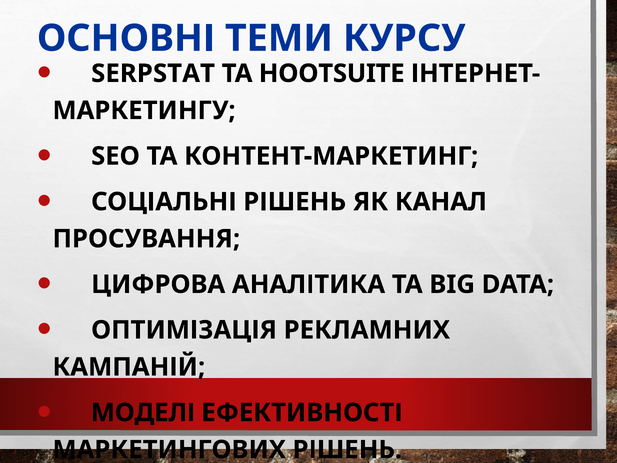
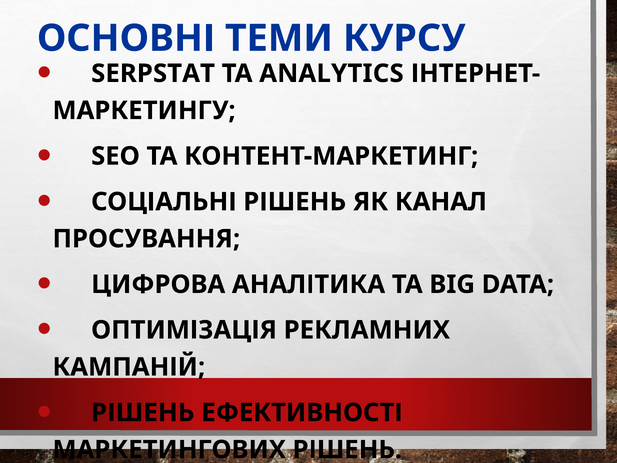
HOOTSUITE: HOOTSUITE -> ANALYTICS (331, 73)
МОДЕЛІ: МОДЕЛІ -> РІШЕНЬ (143, 412)
